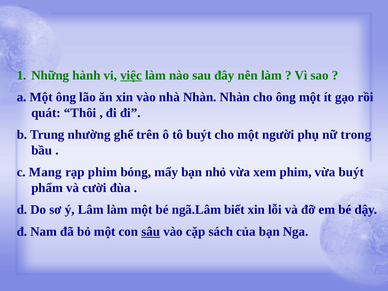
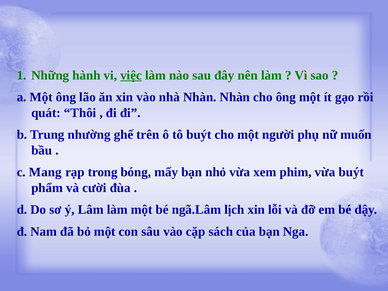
trong: trong -> muốn (356, 135)
rạp phim: phim -> trong (103, 172)
biết: biết -> lịch (234, 210)
sâu underline: present -> none (151, 232)
